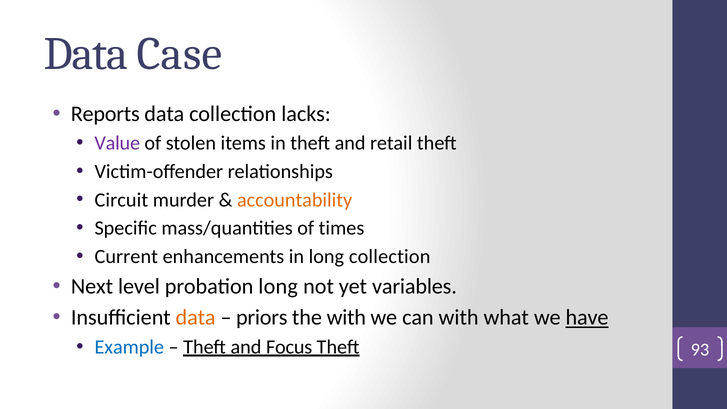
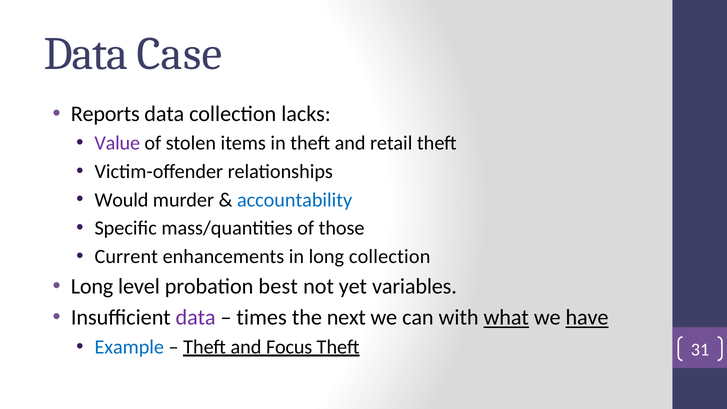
Circuit: Circuit -> Would (121, 200)
accountability colour: orange -> blue (295, 200)
times: times -> those (342, 228)
Next: Next -> Long (92, 287)
probation long: long -> best (278, 287)
data colour: orange -> purple (196, 318)
priors: priors -> times (262, 318)
the with: with -> next (346, 318)
what underline: none -> present (506, 318)
93: 93 -> 31 (700, 350)
